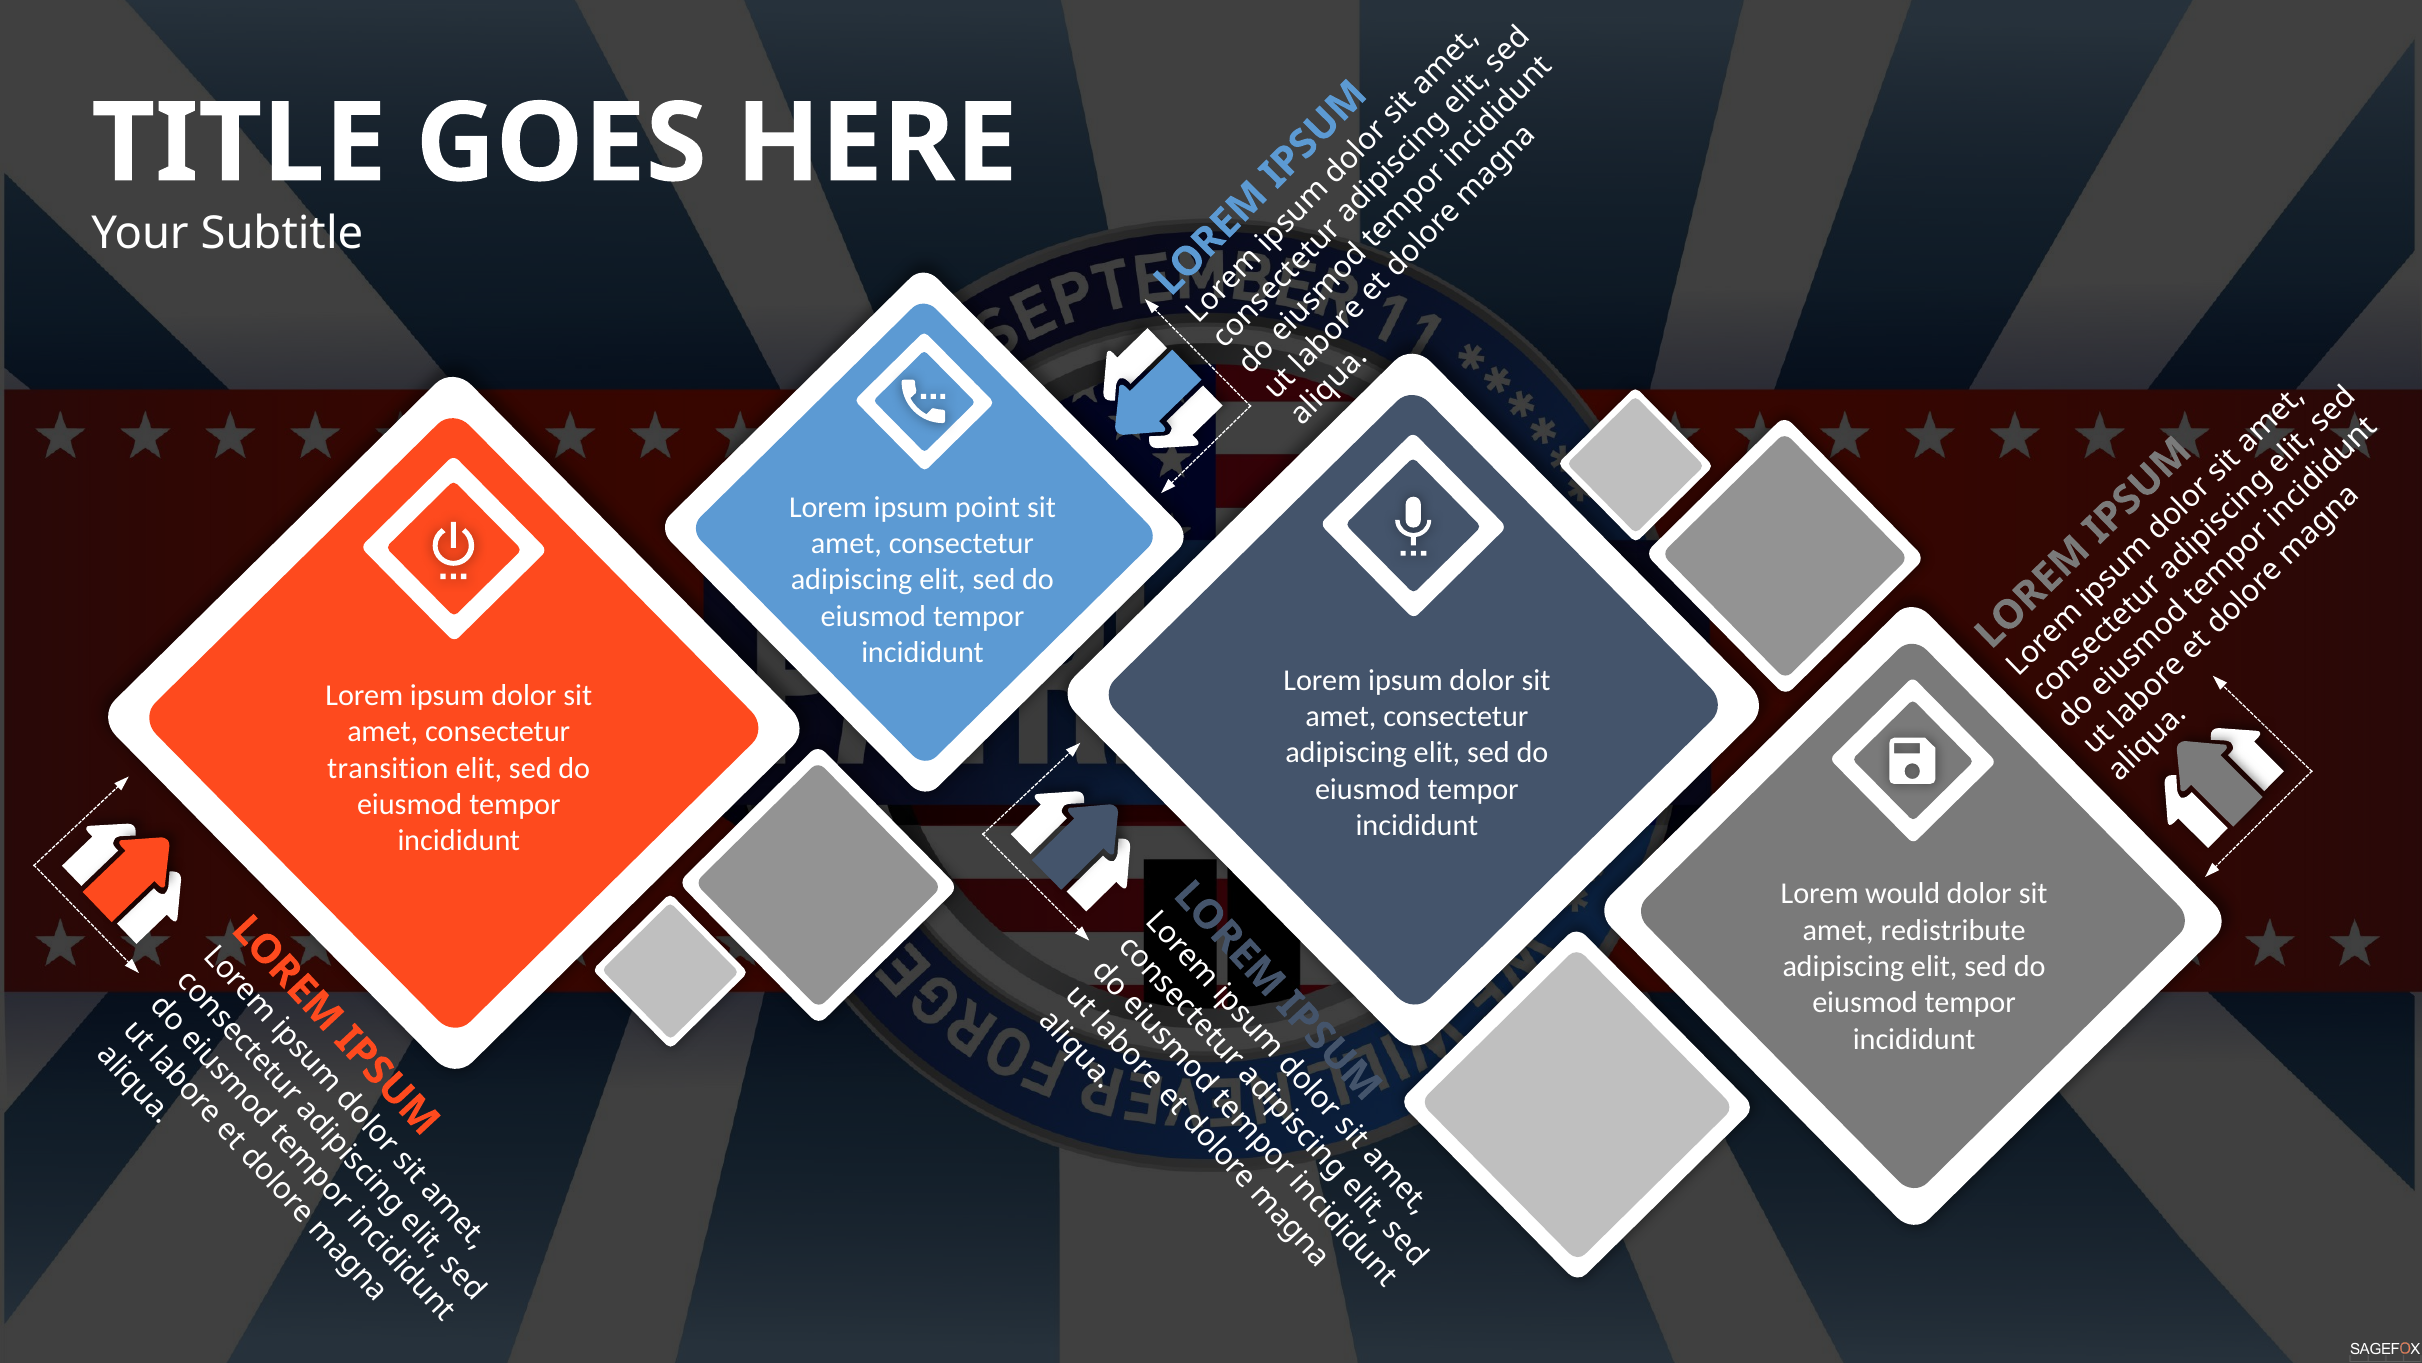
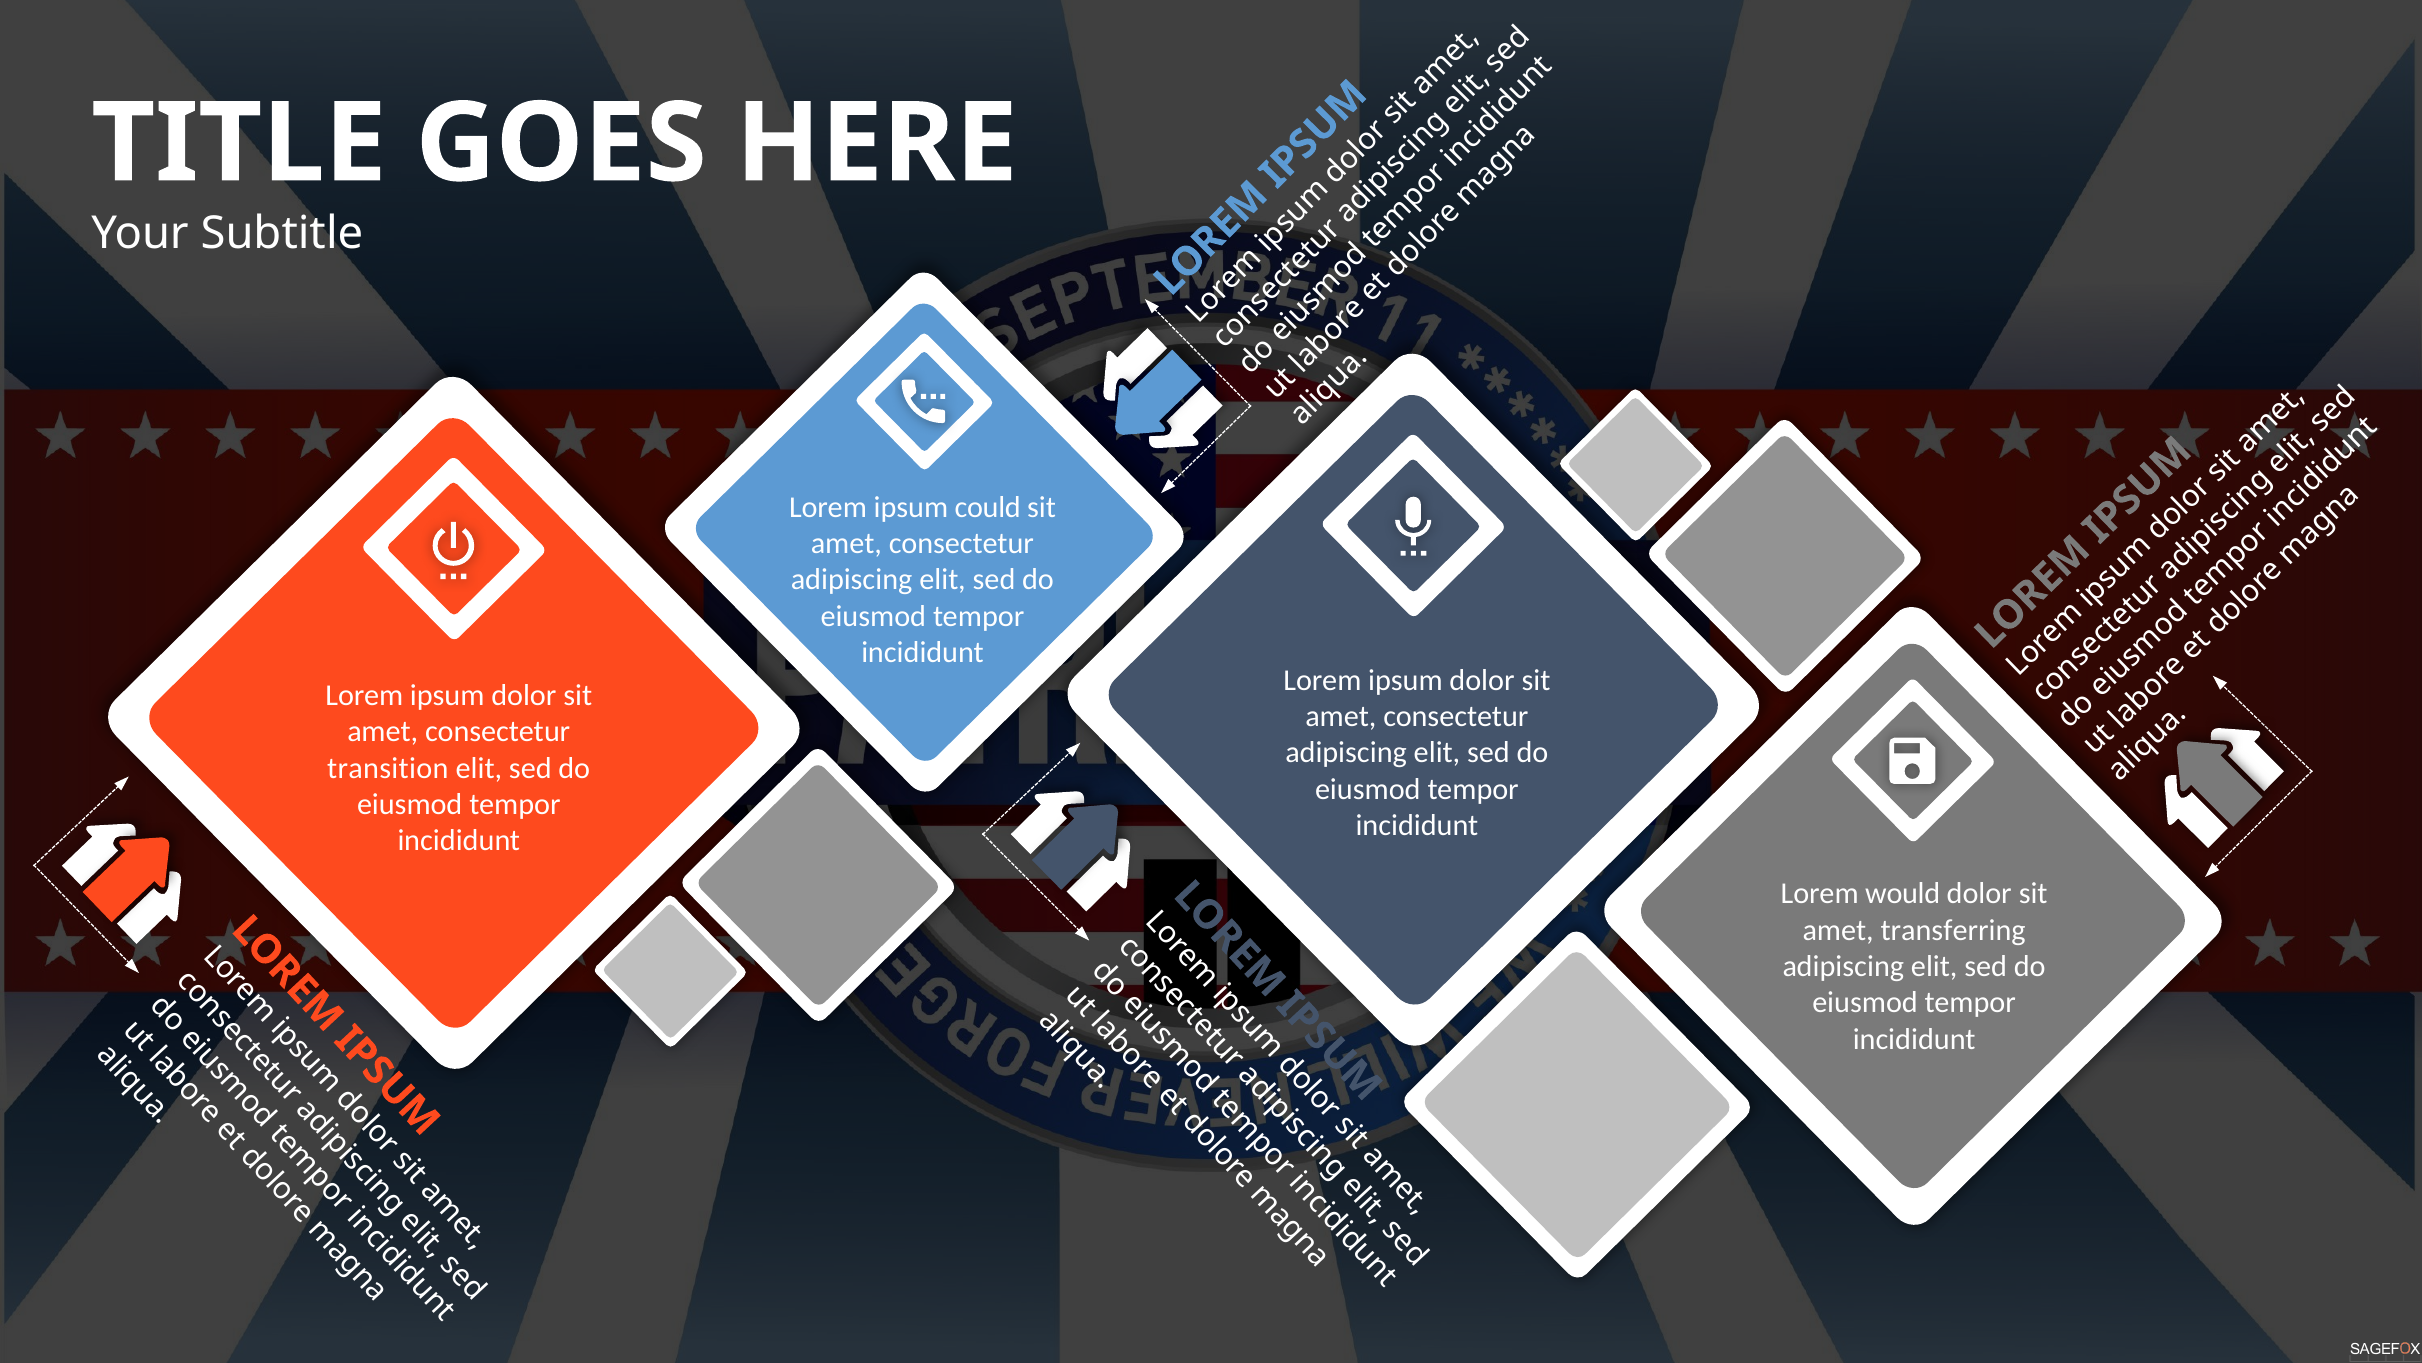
point: point -> could (988, 507)
redistribute: redistribute -> transferring (1953, 930)
